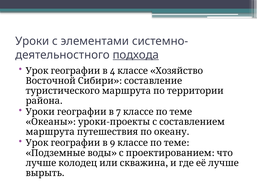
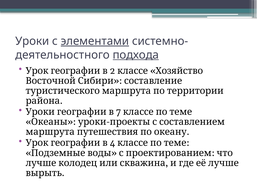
элементами underline: none -> present (95, 41)
4: 4 -> 2 (112, 71)
9: 9 -> 4 (112, 143)
